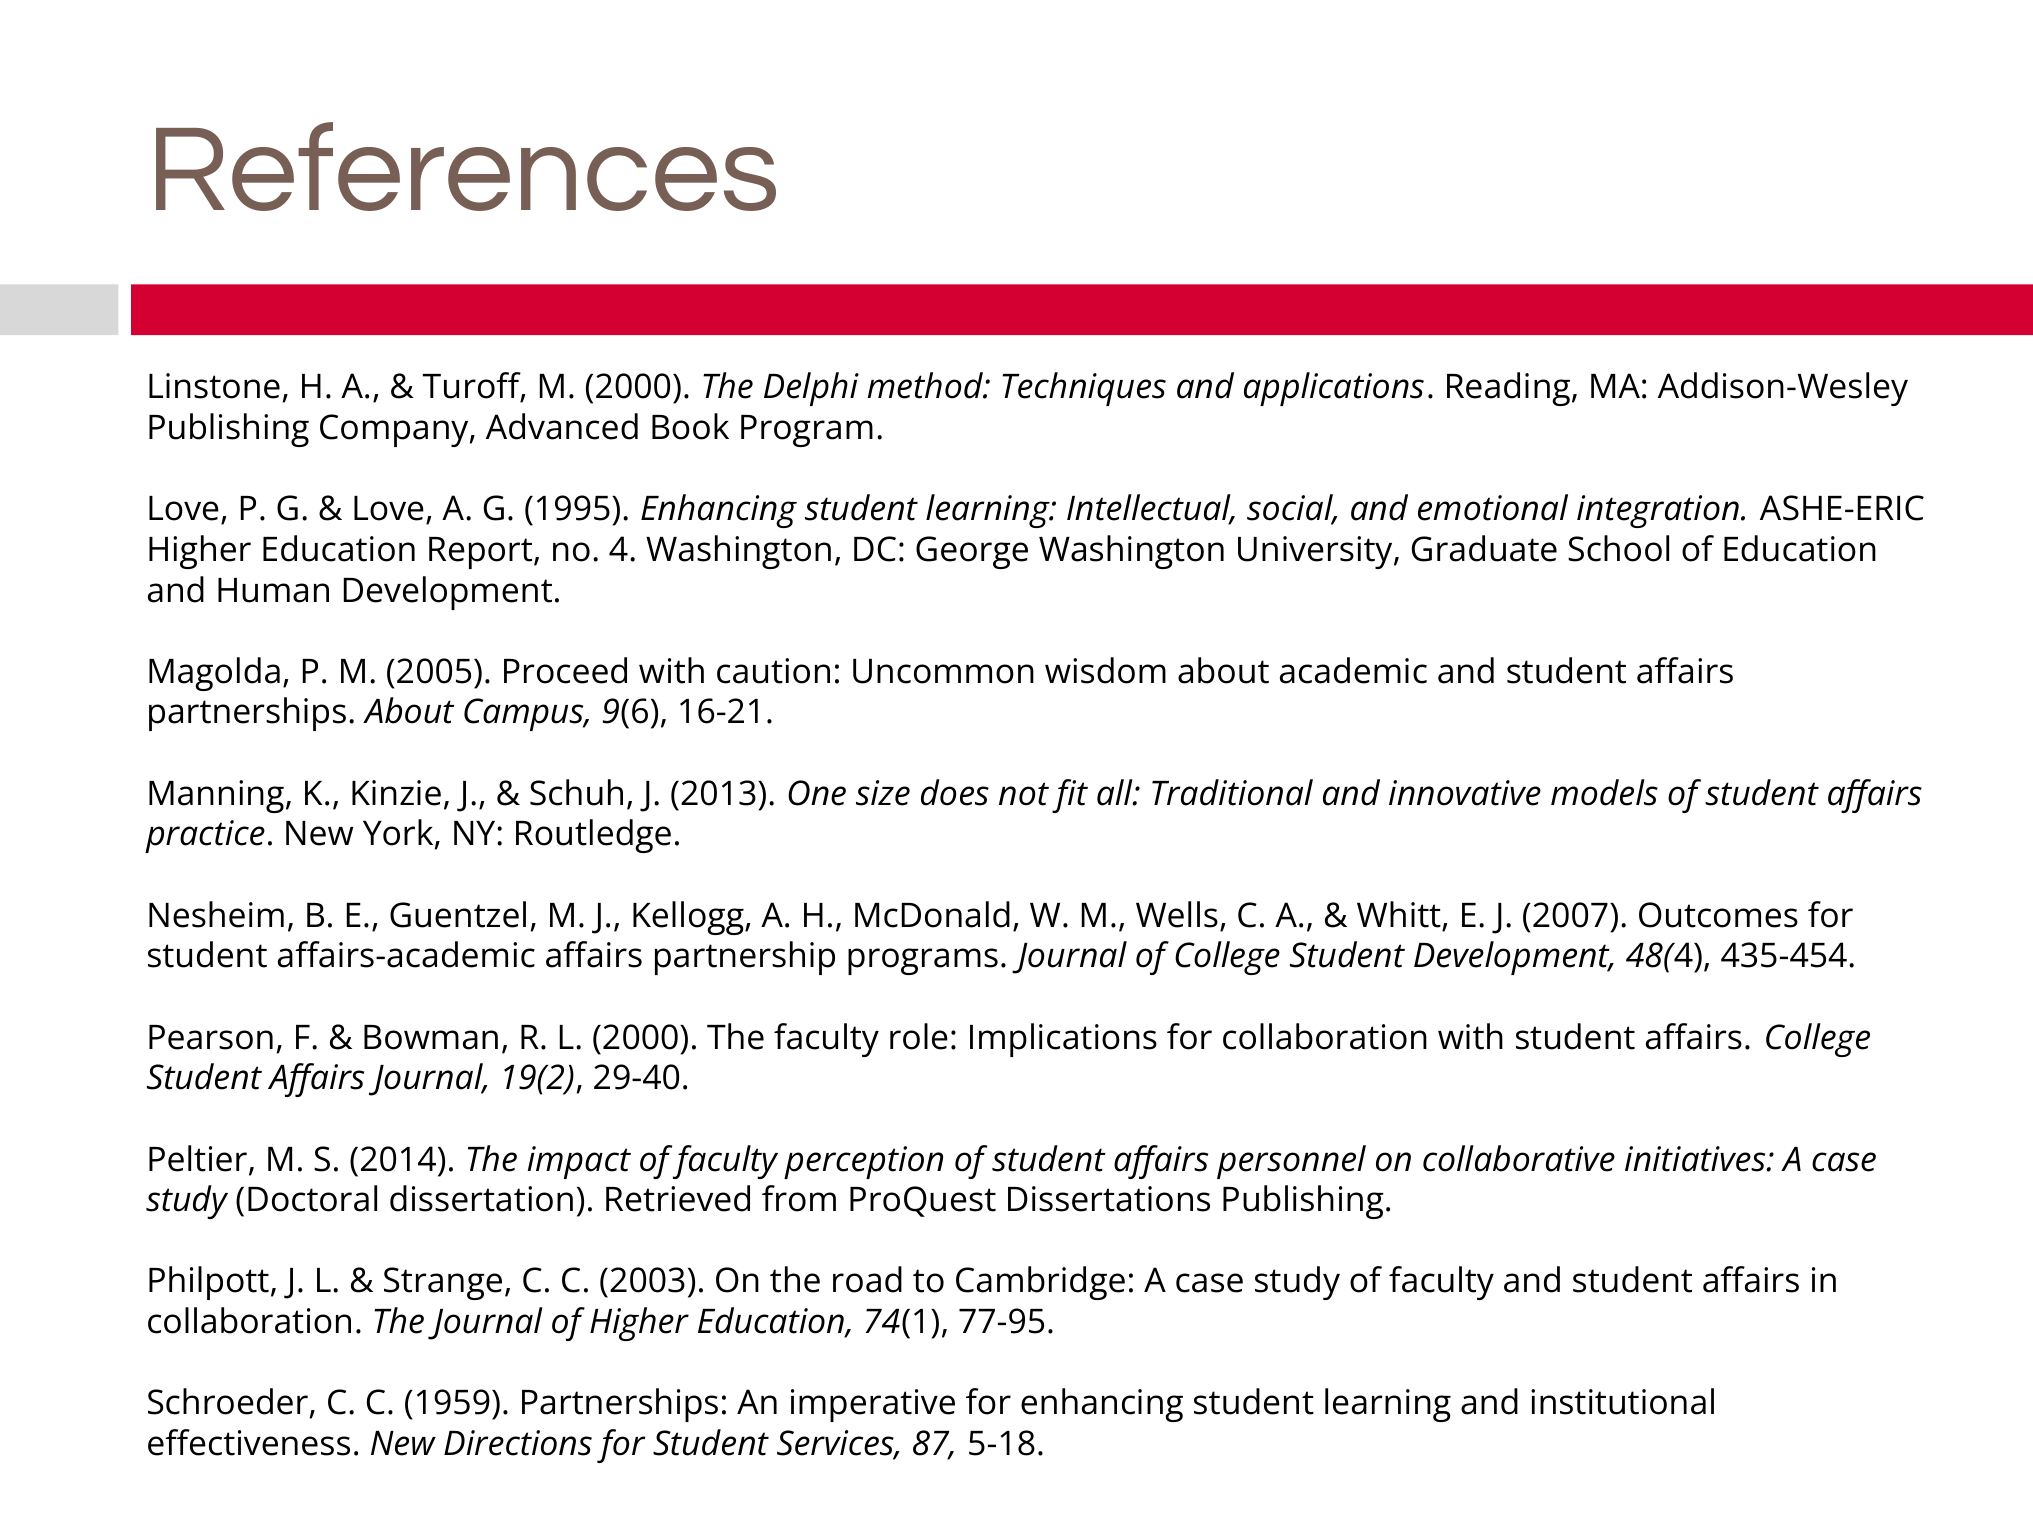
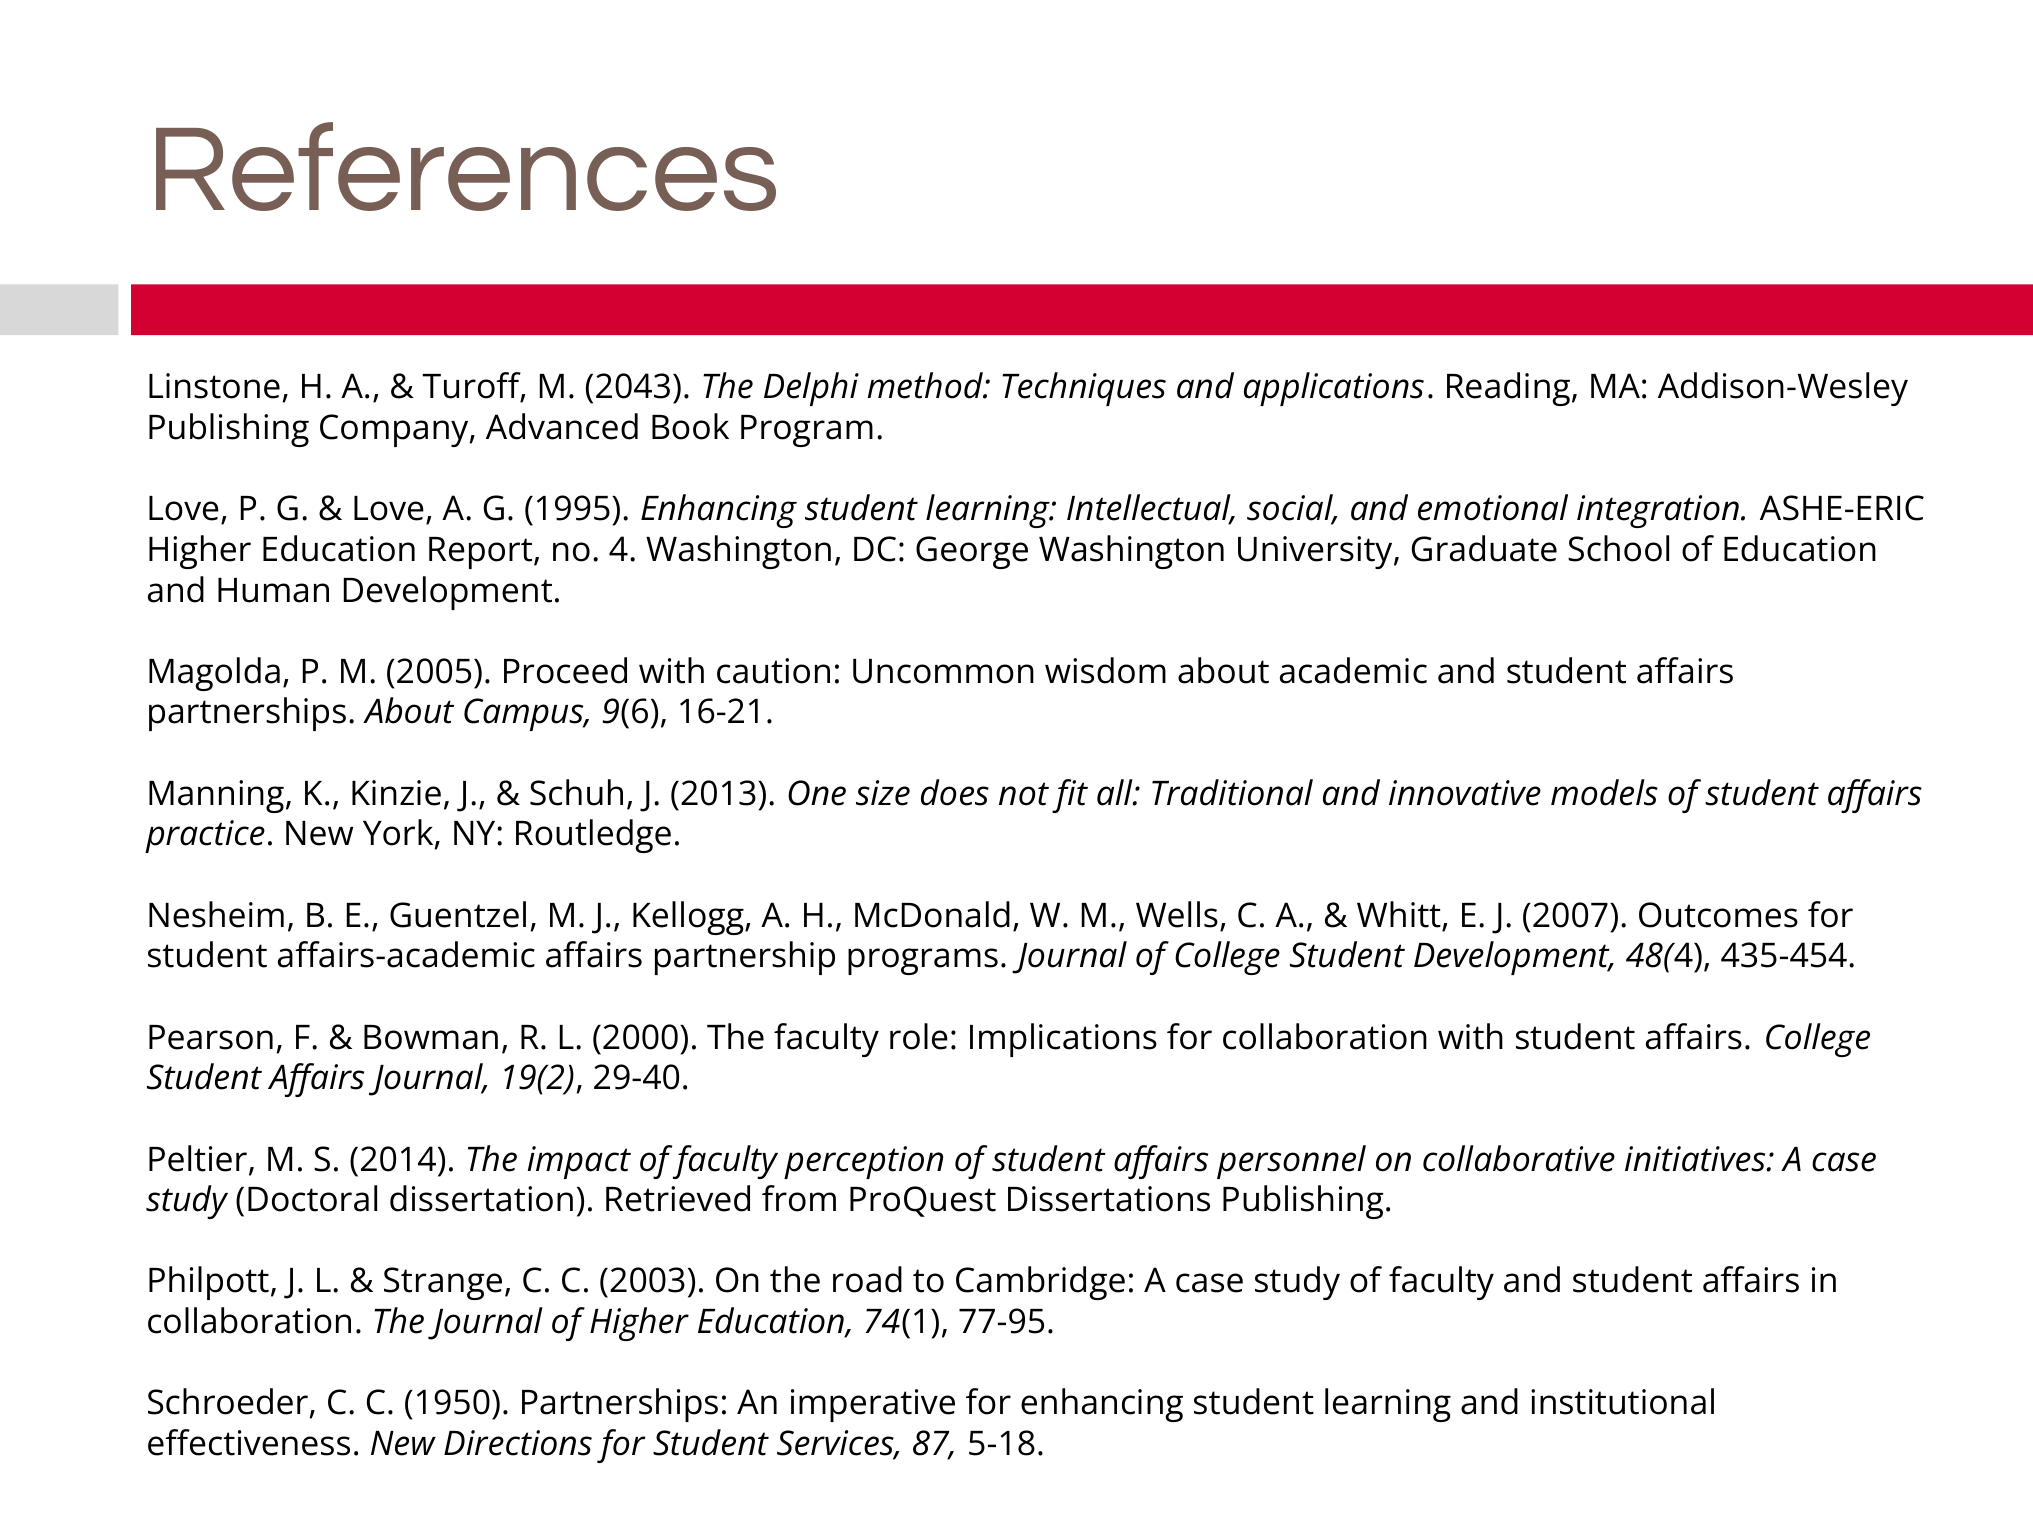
M 2000: 2000 -> 2043 (638, 388)
1959: 1959 -> 1950 (457, 1404)
